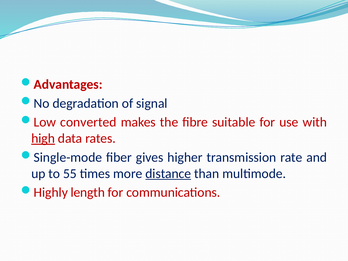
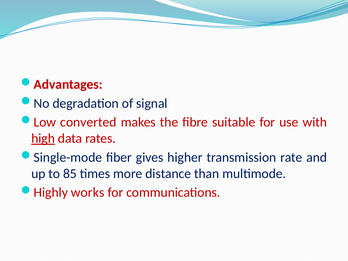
55: 55 -> 85 (70, 174)
distance underline: present -> none (168, 174)
length: length -> works (88, 193)
